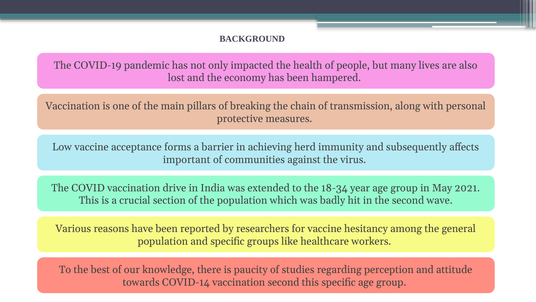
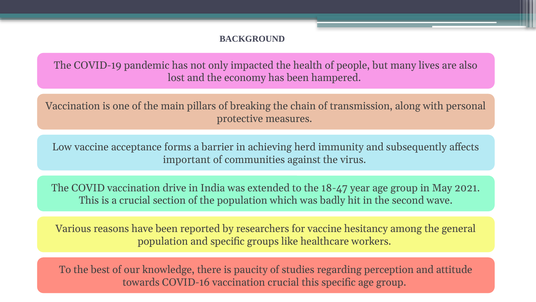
18-34: 18-34 -> 18-47 (334, 188)
COVID-14: COVID-14 -> COVID-16 (186, 282)
vaccination second: second -> crucial (283, 282)
